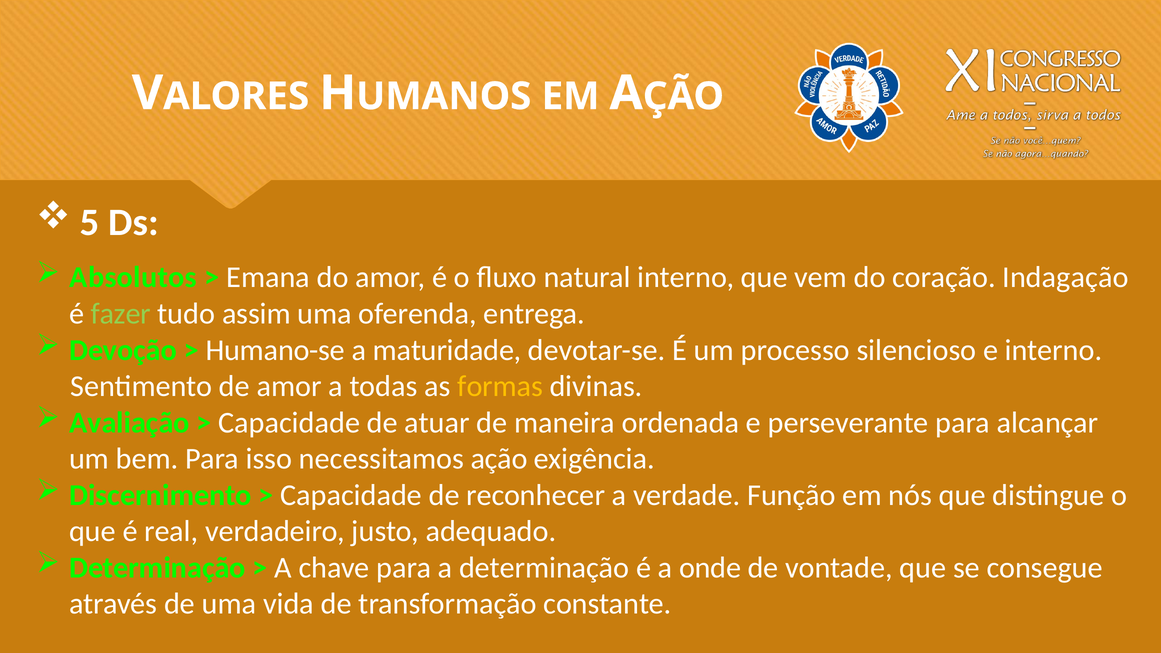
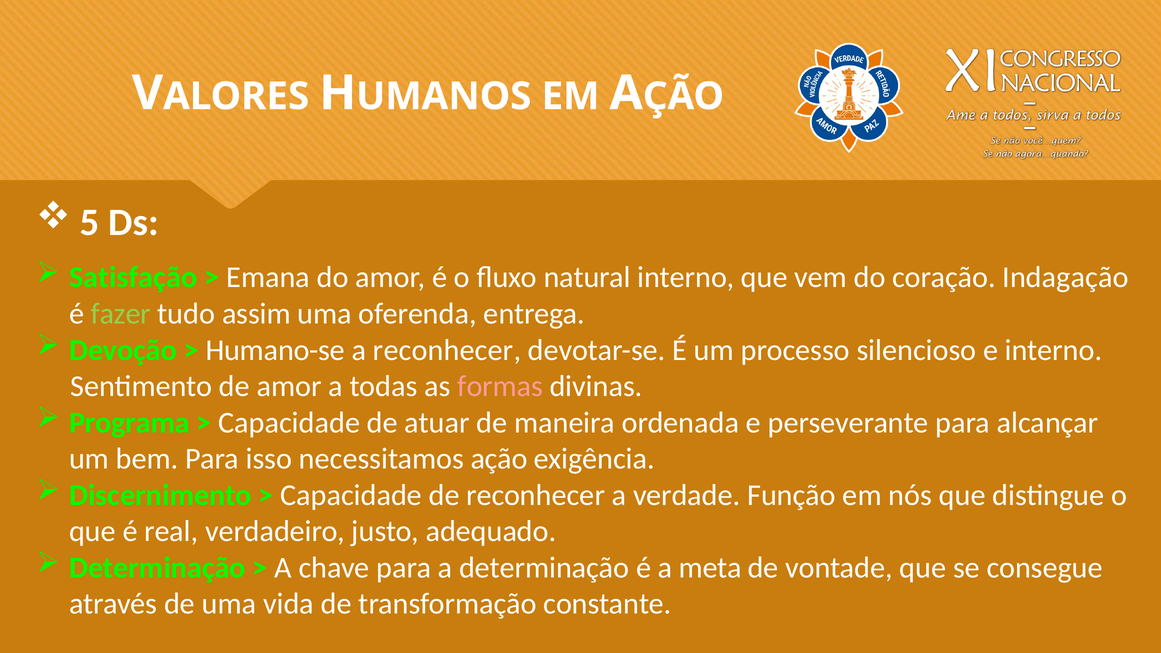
Absolutos: Absolutos -> Satisfação (133, 278)
a maturidade: maturidade -> reconhecer (447, 350)
formas colour: yellow -> pink (500, 386)
Avaliação: Avaliação -> Programa (129, 423)
onde: onde -> meta (710, 568)
